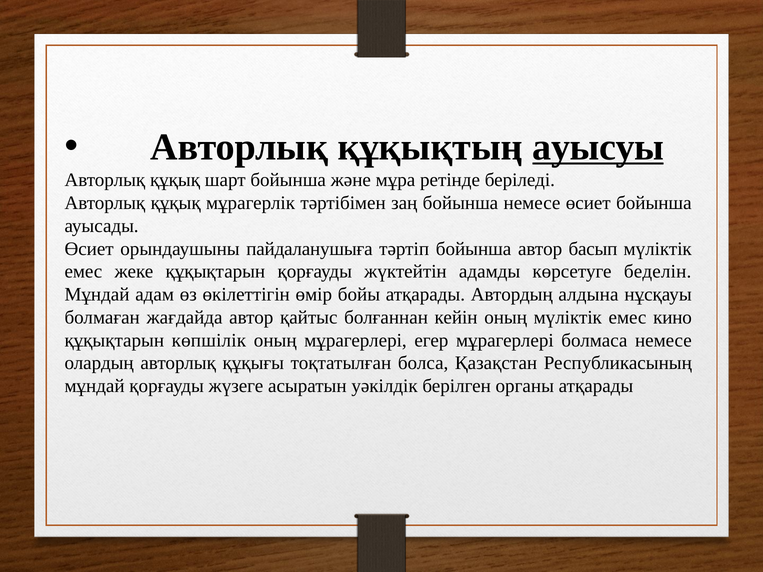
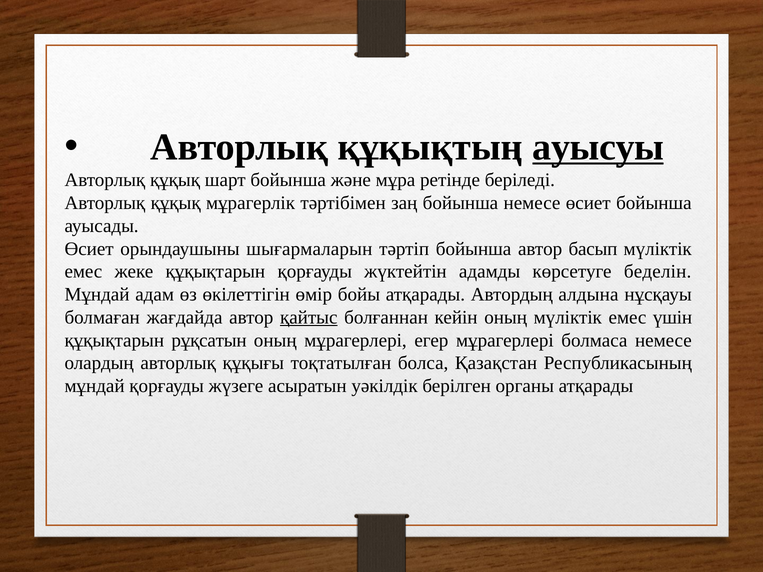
пайдаланушыға: пайдаланушыға -> шығармаларын (309, 249)
қайтыс underline: none -> present (309, 317)
кино: кино -> үшiн (673, 317)
көпшiлiк: көпшiлiк -> рұқсатын (209, 340)
